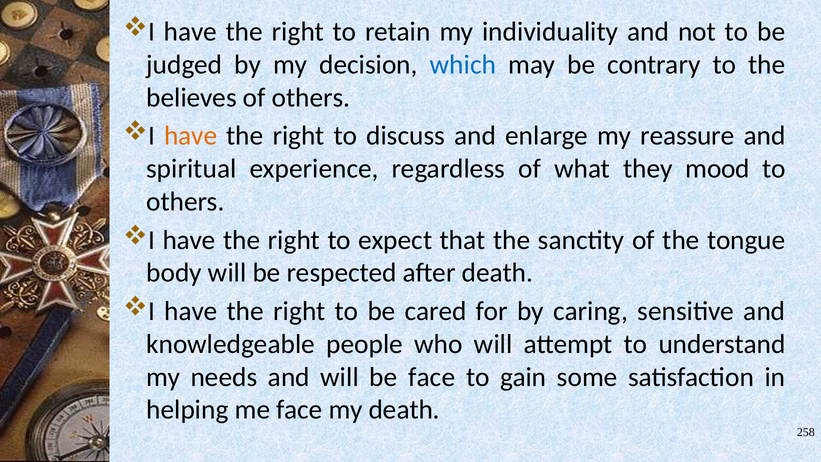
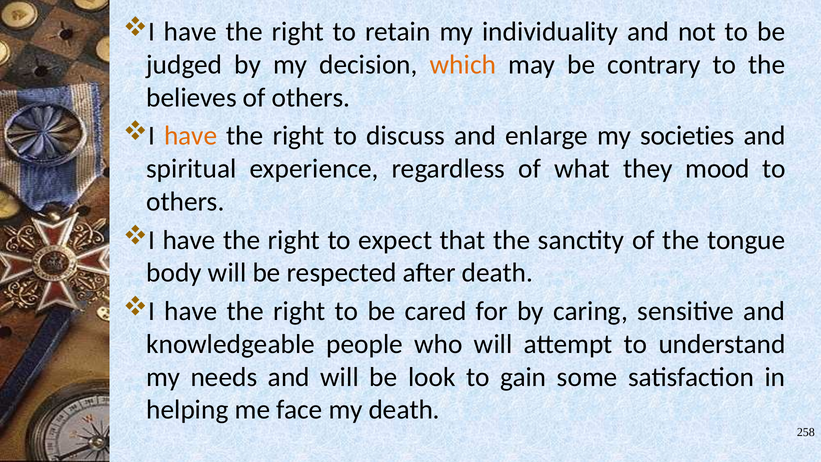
which colour: blue -> orange (463, 65)
reassure: reassure -> societies (687, 136)
be face: face -> look (432, 377)
